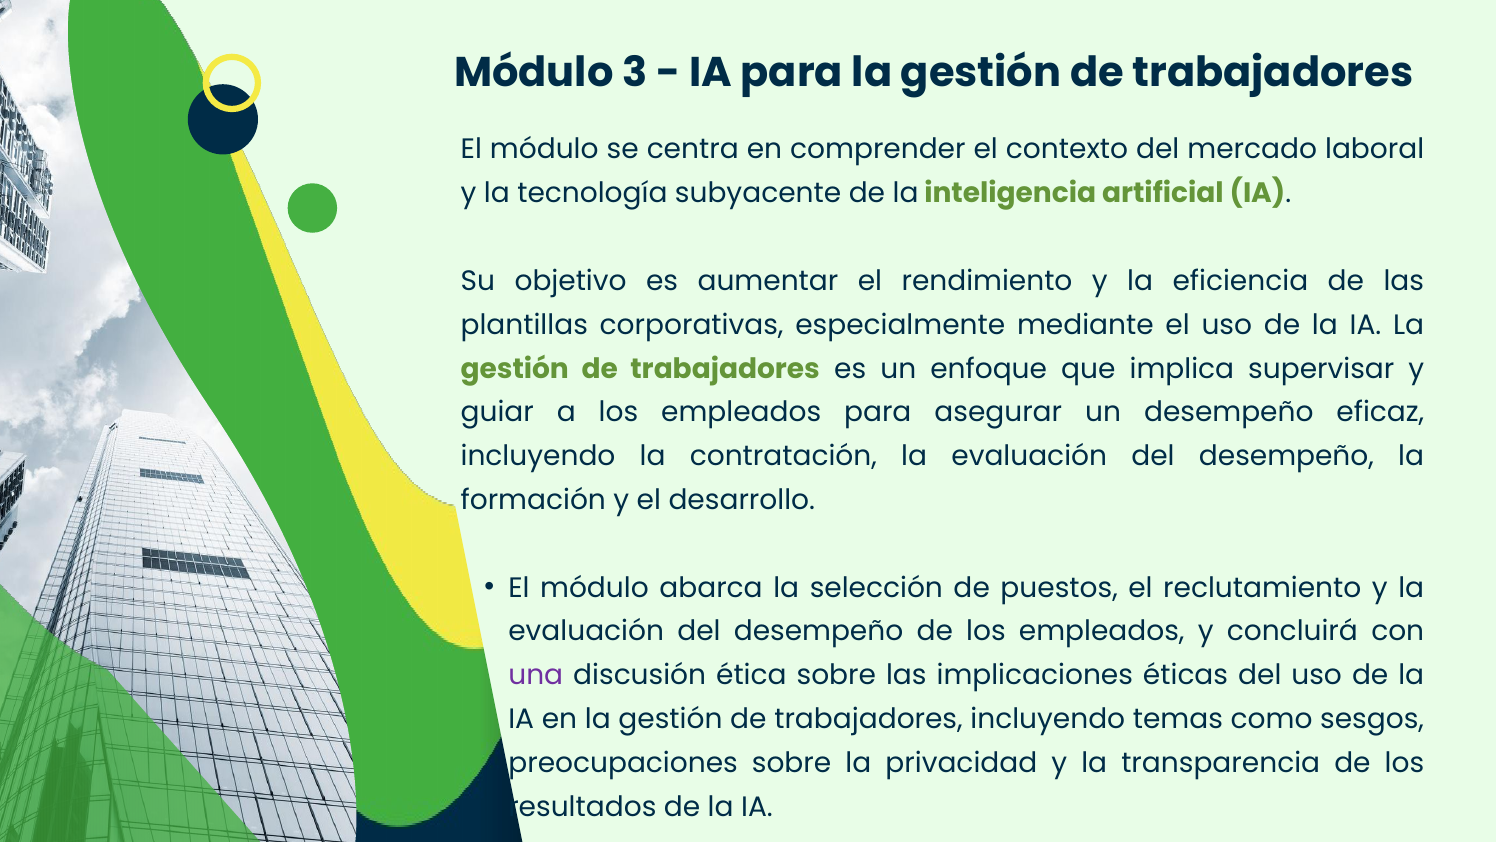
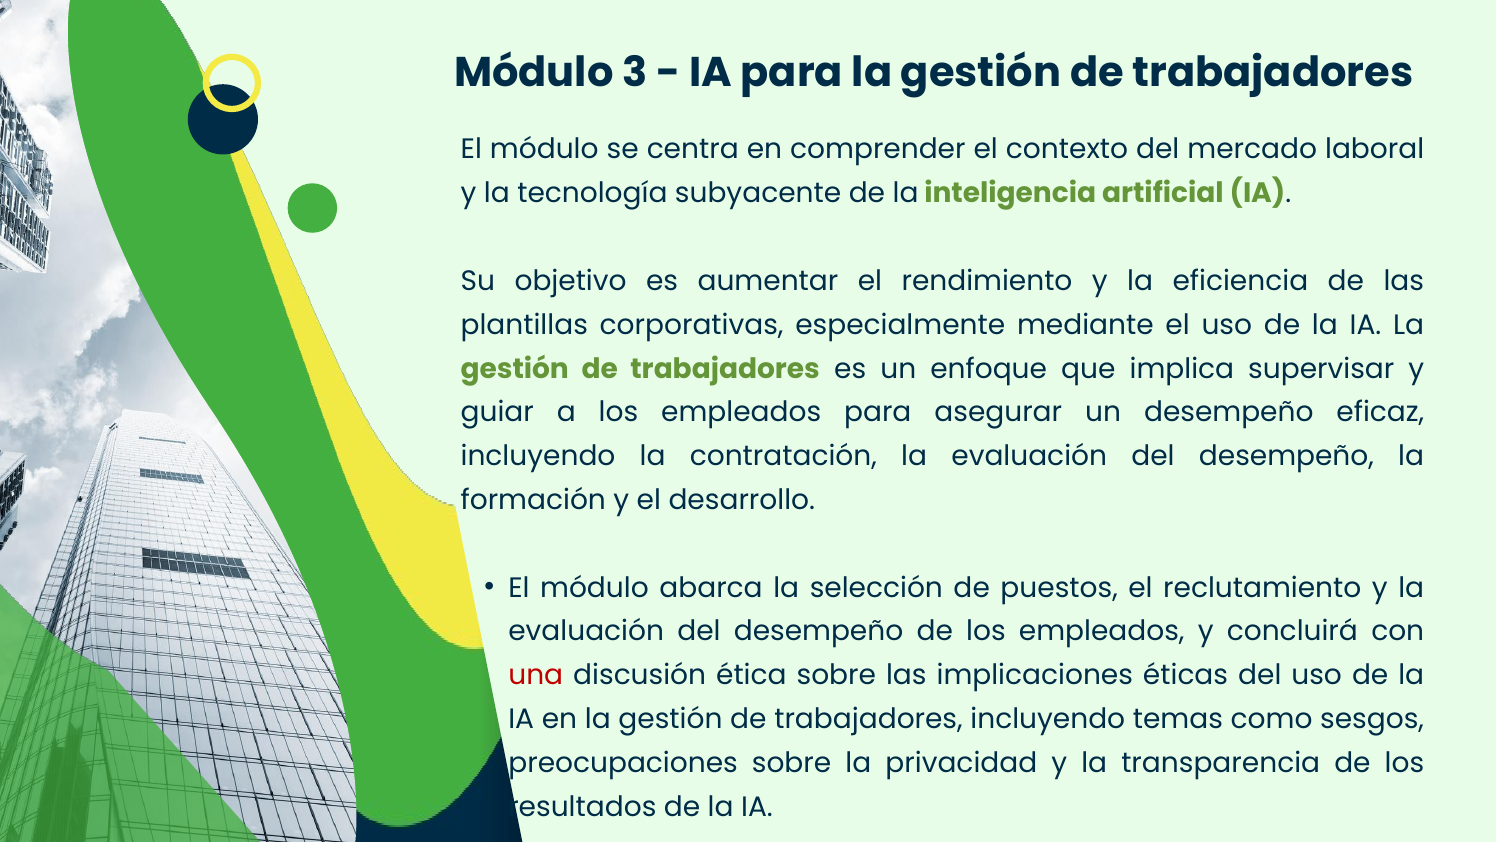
una colour: purple -> red (536, 675)
